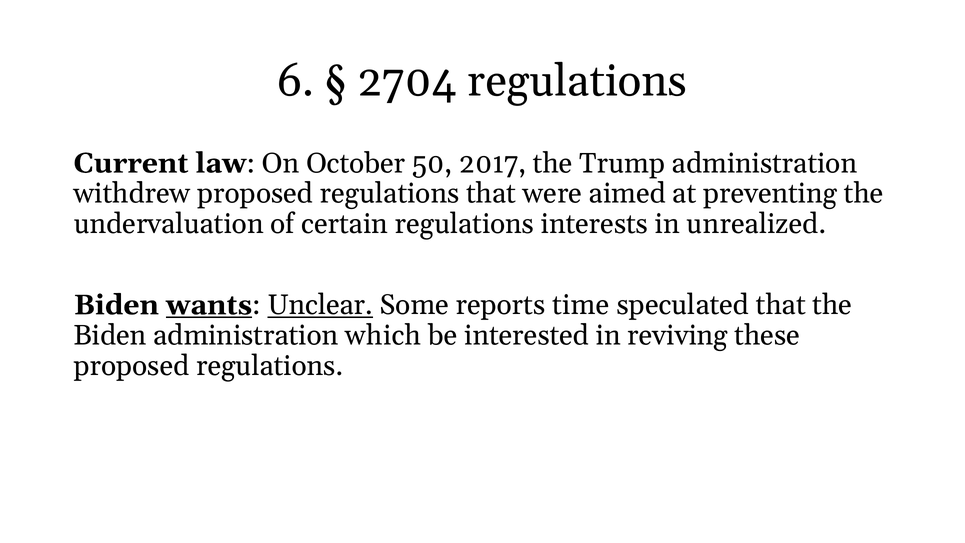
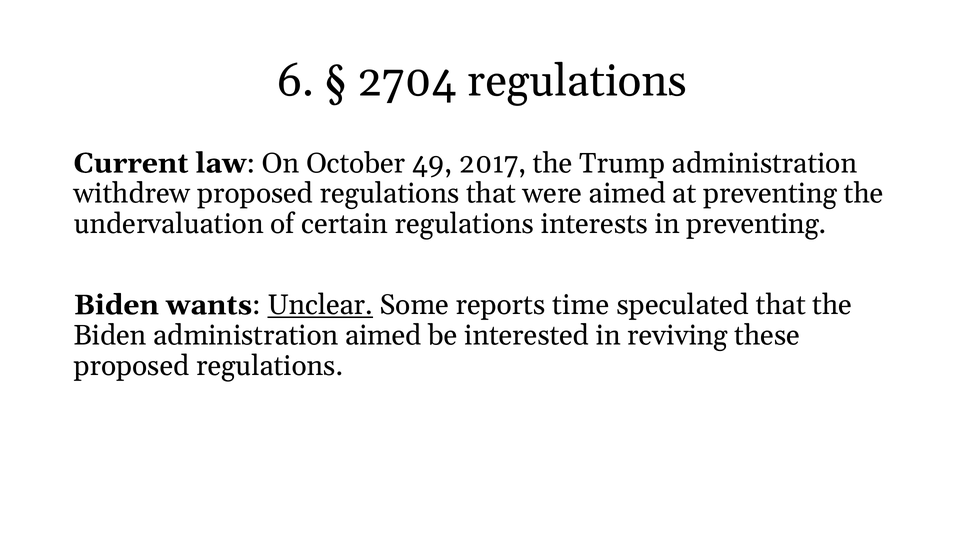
50: 50 -> 49 (432, 163)
in unrealized: unrealized -> preventing (756, 224)
wants underline: present -> none (209, 305)
administration which: which -> aimed (383, 335)
